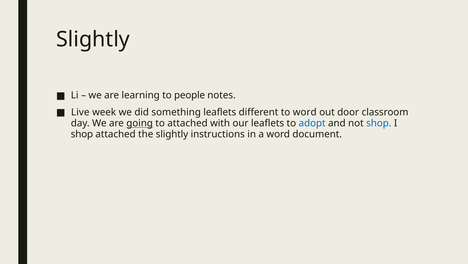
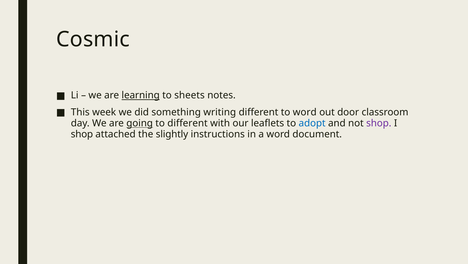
Slightly: Slightly -> Cosmic (93, 39)
learning underline: none -> present (141, 95)
people: people -> sheets (189, 95)
Live: Live -> This (80, 112)
something leaflets: leaflets -> writing (220, 112)
to attached: attached -> different (188, 123)
shop colour: blue -> purple (379, 123)
